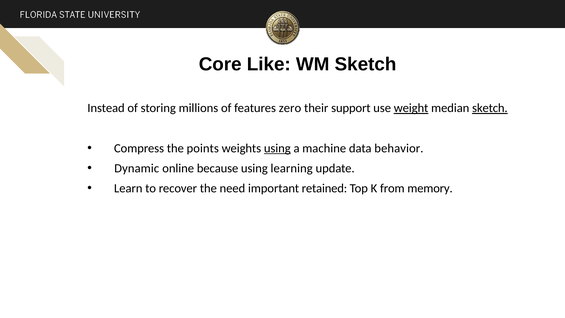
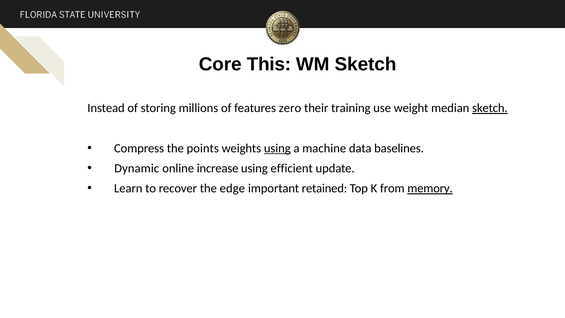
Like: Like -> This (269, 64)
support: support -> training (351, 108)
weight underline: present -> none (411, 108)
behavior: behavior -> baselines (399, 148)
because: because -> increase (218, 168)
learning: learning -> efficient (292, 168)
need: need -> edge (232, 188)
memory underline: none -> present (430, 188)
